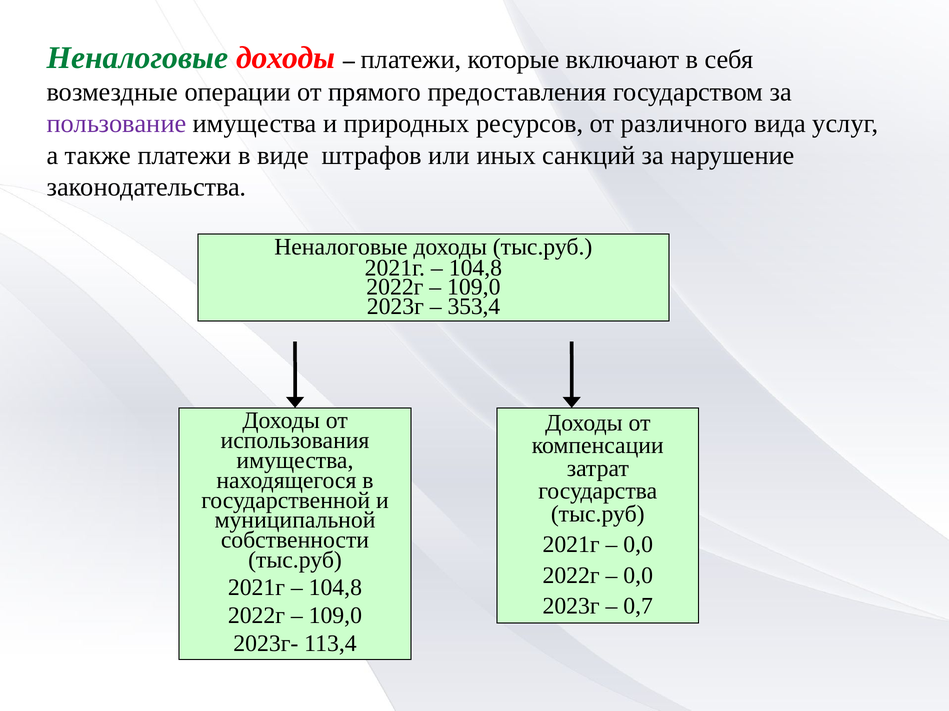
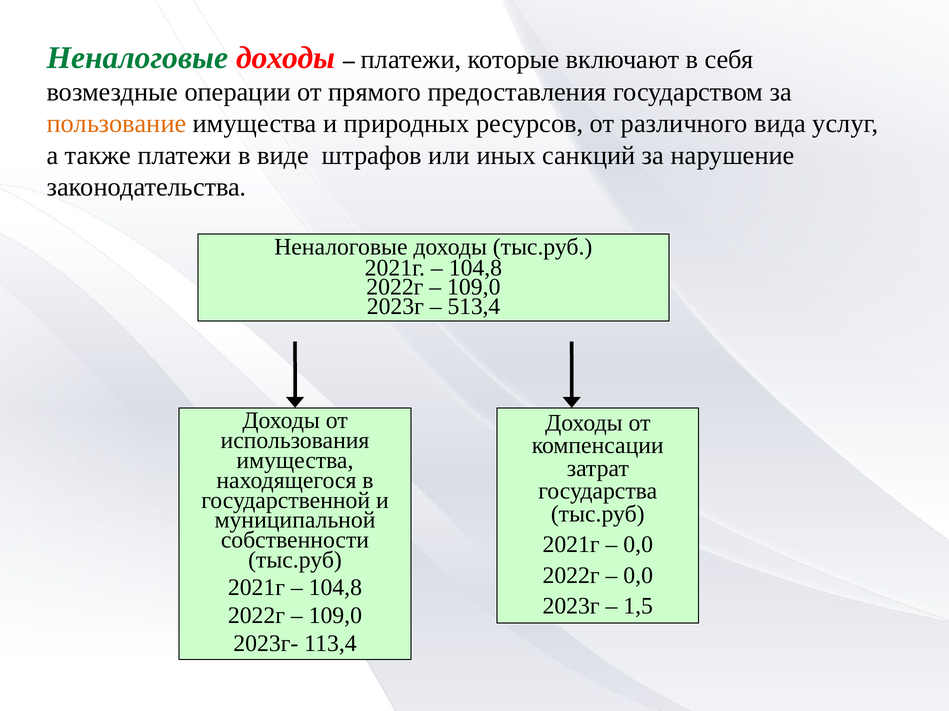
пользование colour: purple -> orange (117, 124)
353,4: 353,4 -> 513,4 (474, 307)
0,7: 0,7 -> 1,5 (638, 607)
